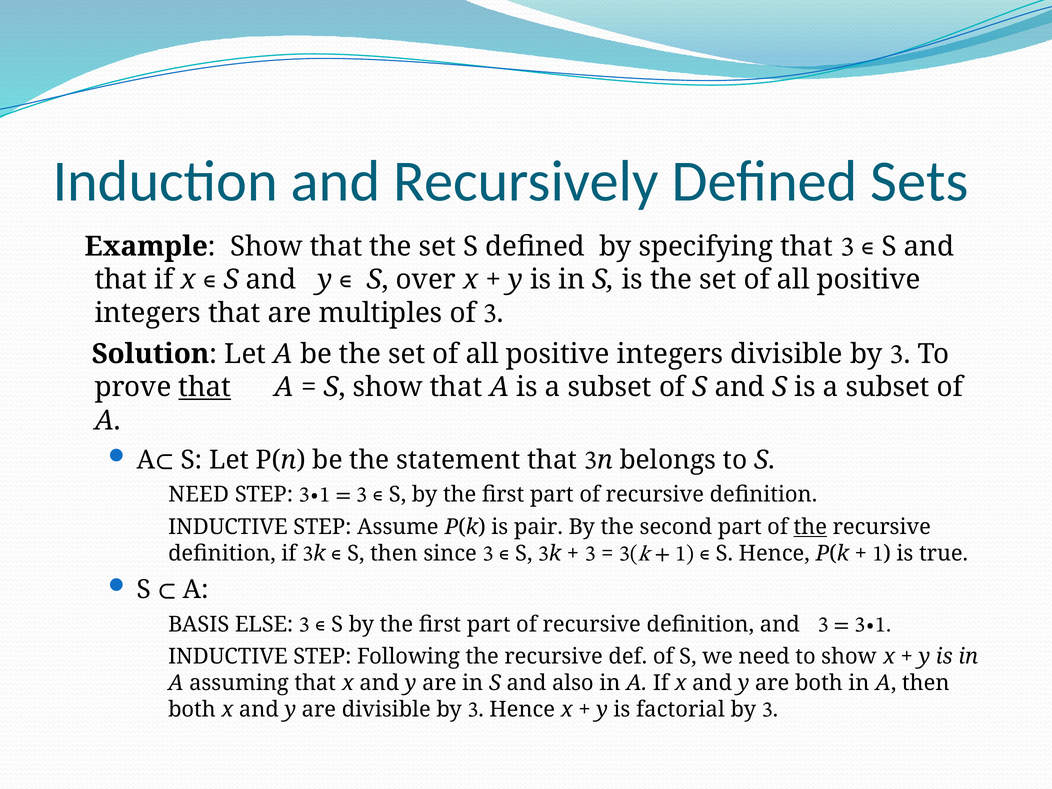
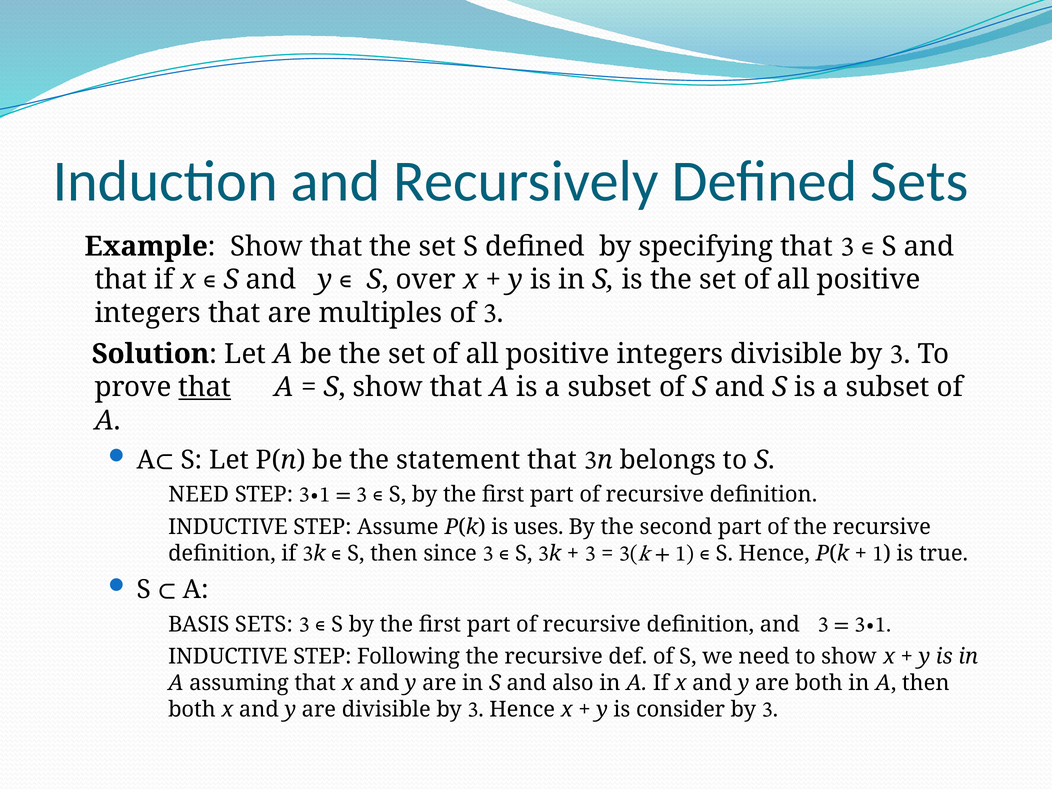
pair: pair -> uses (539, 527)
the underline: present -> none (810, 527)
ELSE: ELSE -> SETS (264, 624)
factorial: factorial -> consider (681, 709)
